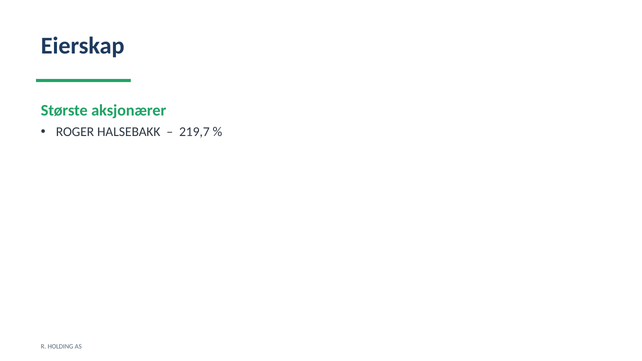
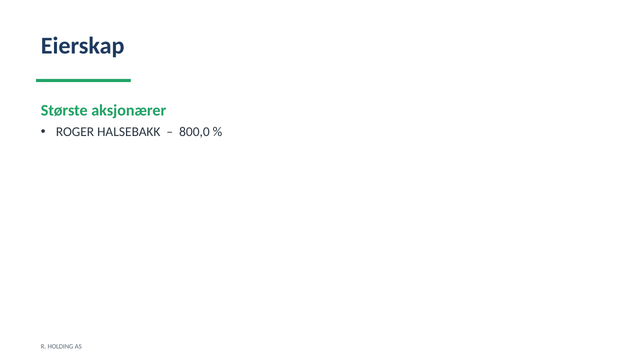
219,7: 219,7 -> 800,0 (194, 132)
